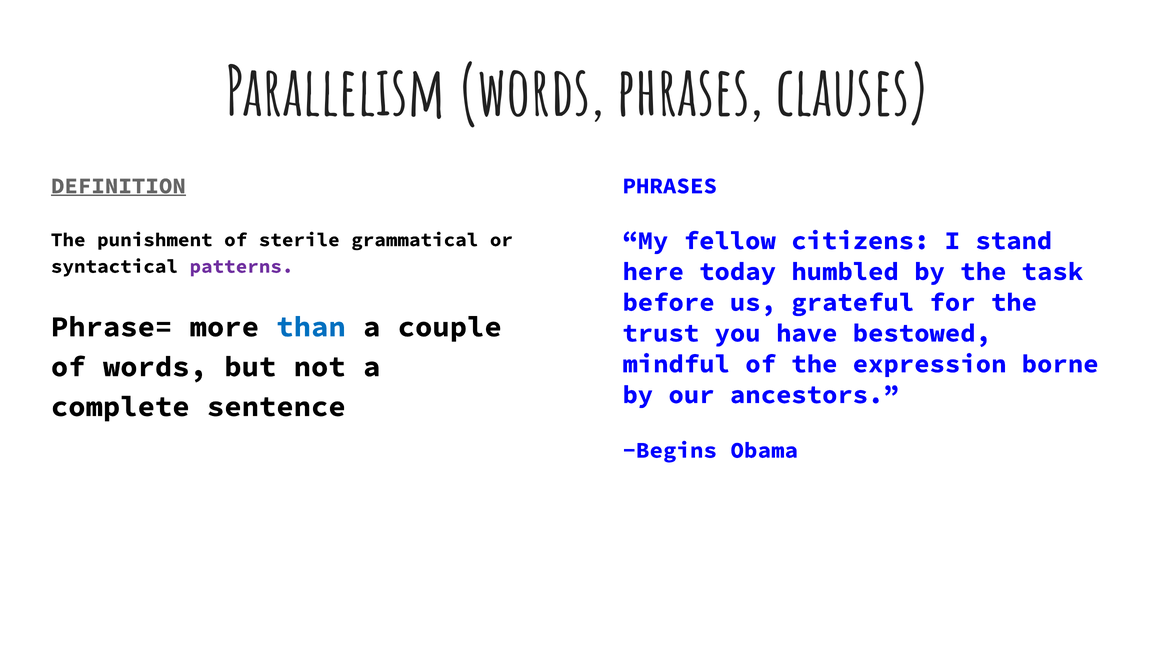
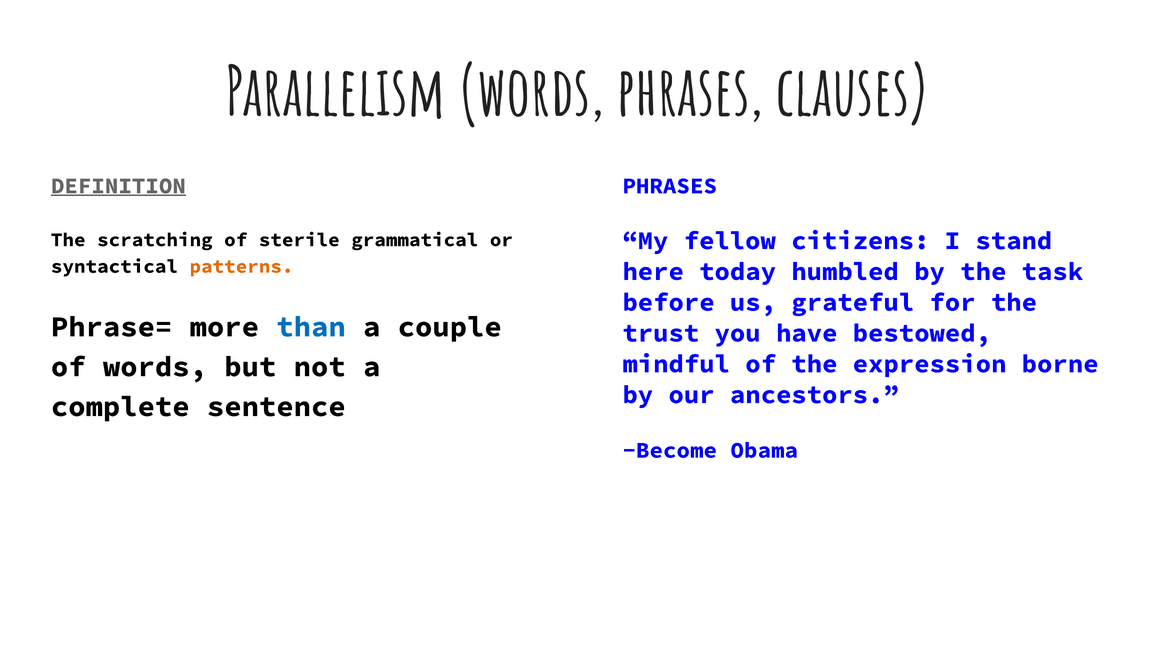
punishment: punishment -> scratching (155, 240)
patterns colour: purple -> orange (241, 266)
Begins: Begins -> Become (670, 450)
